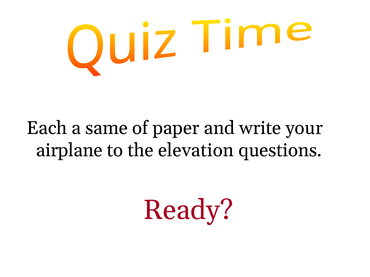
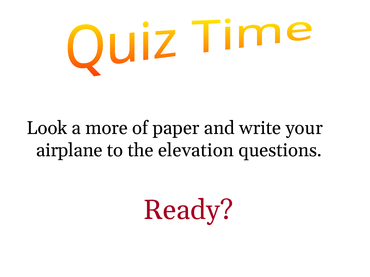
Each: Each -> Look (47, 128)
same: same -> more (107, 128)
